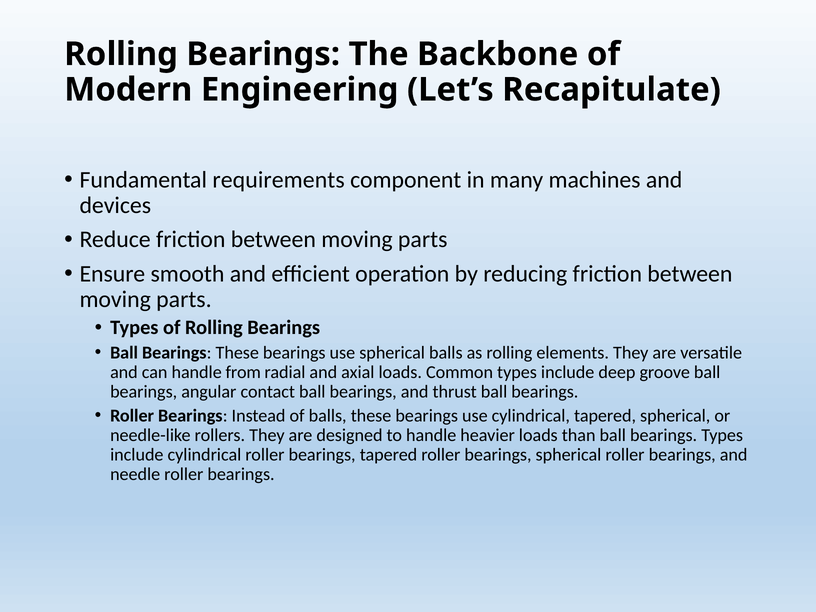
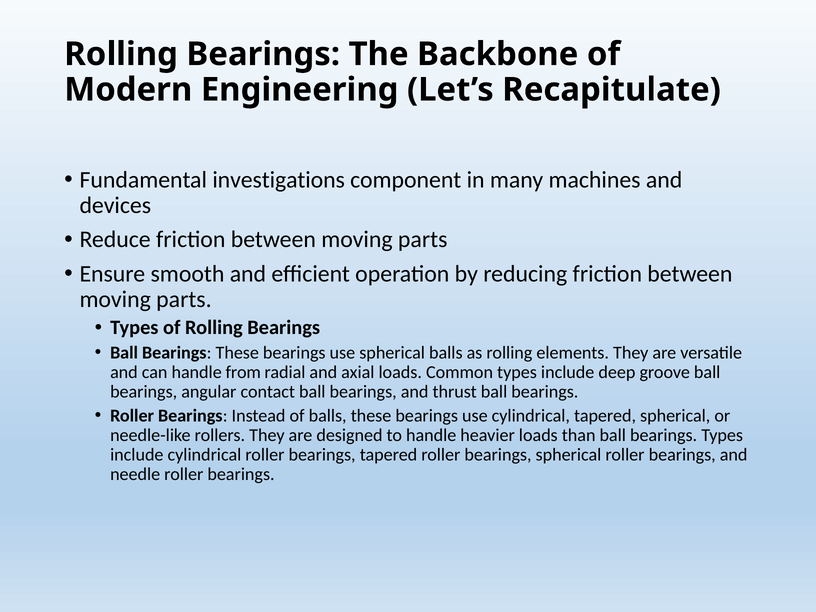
requirements: requirements -> investigations (279, 180)
